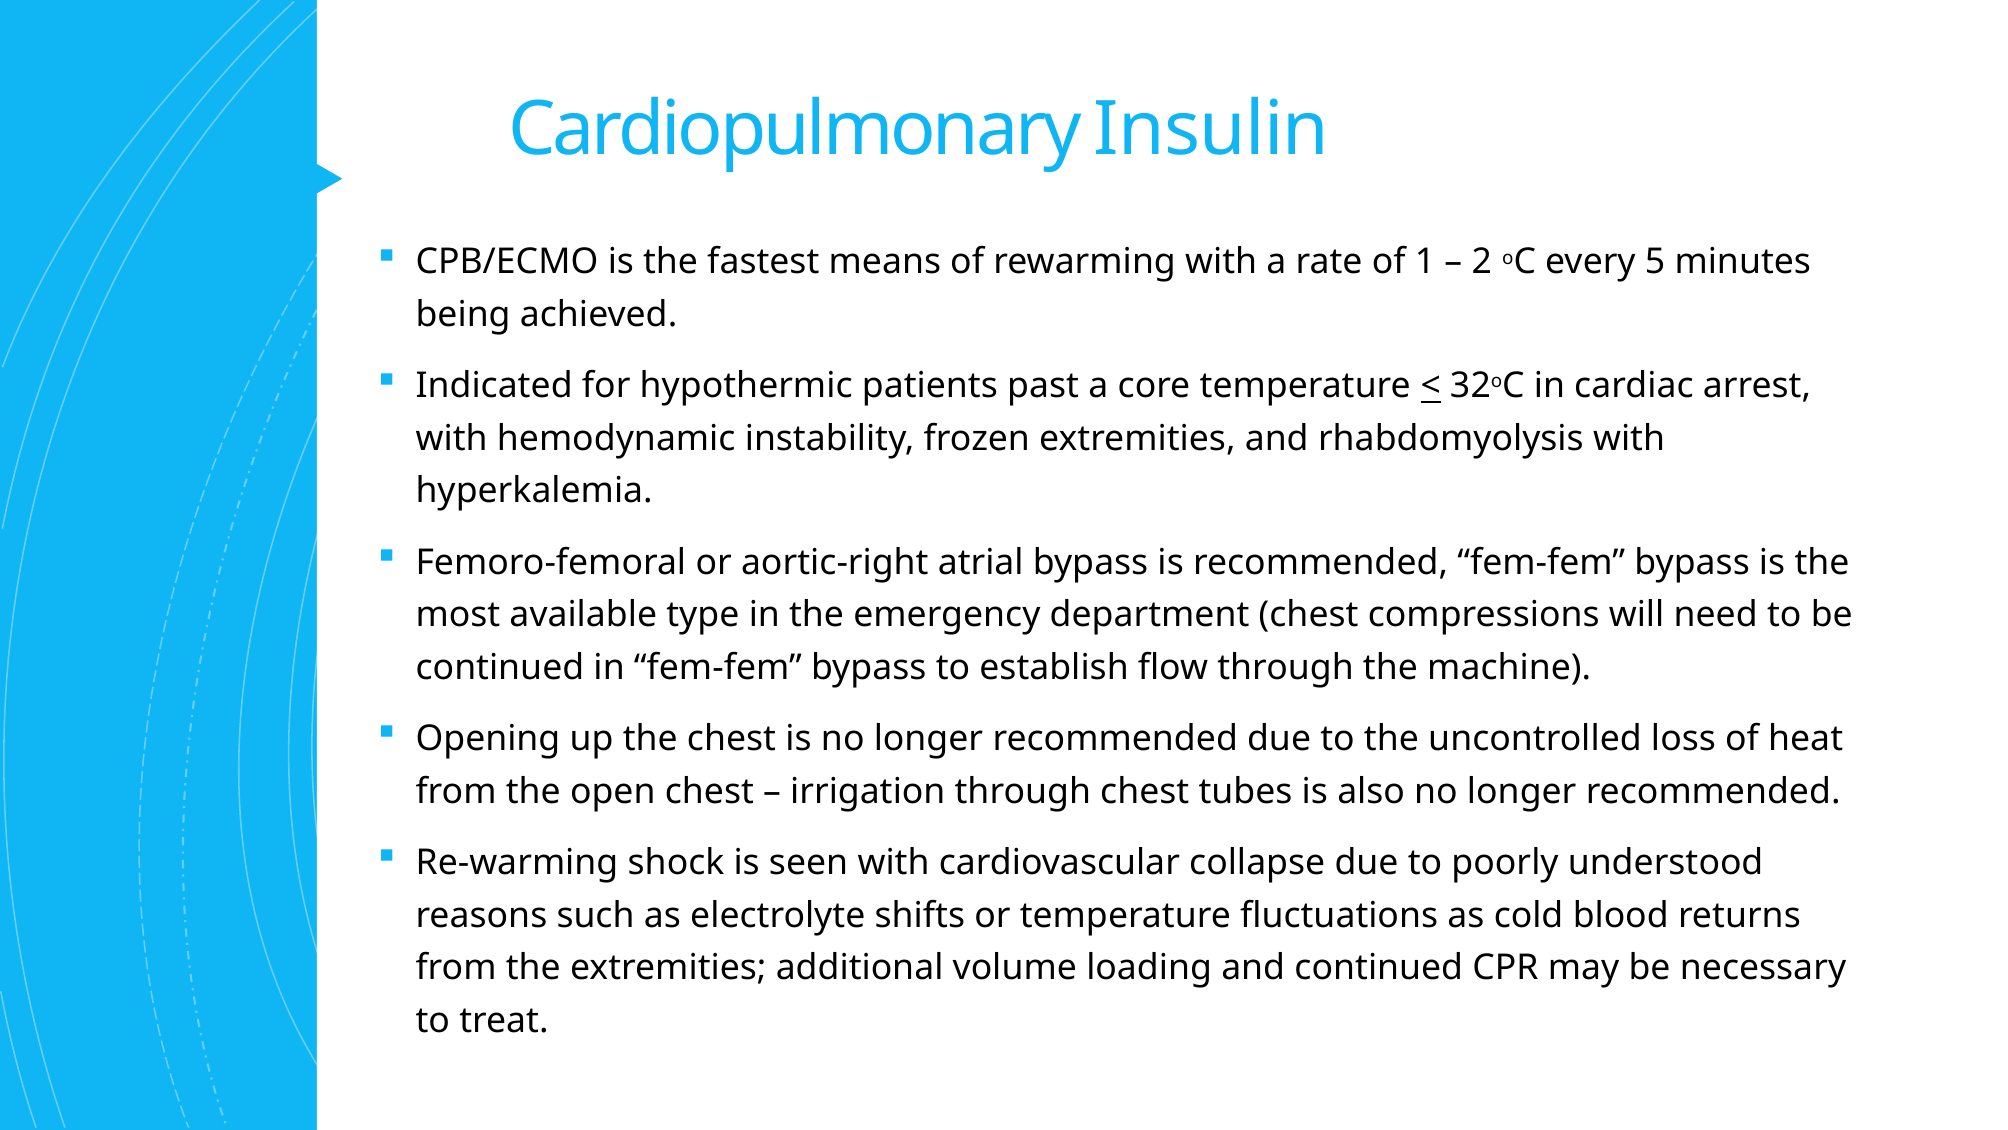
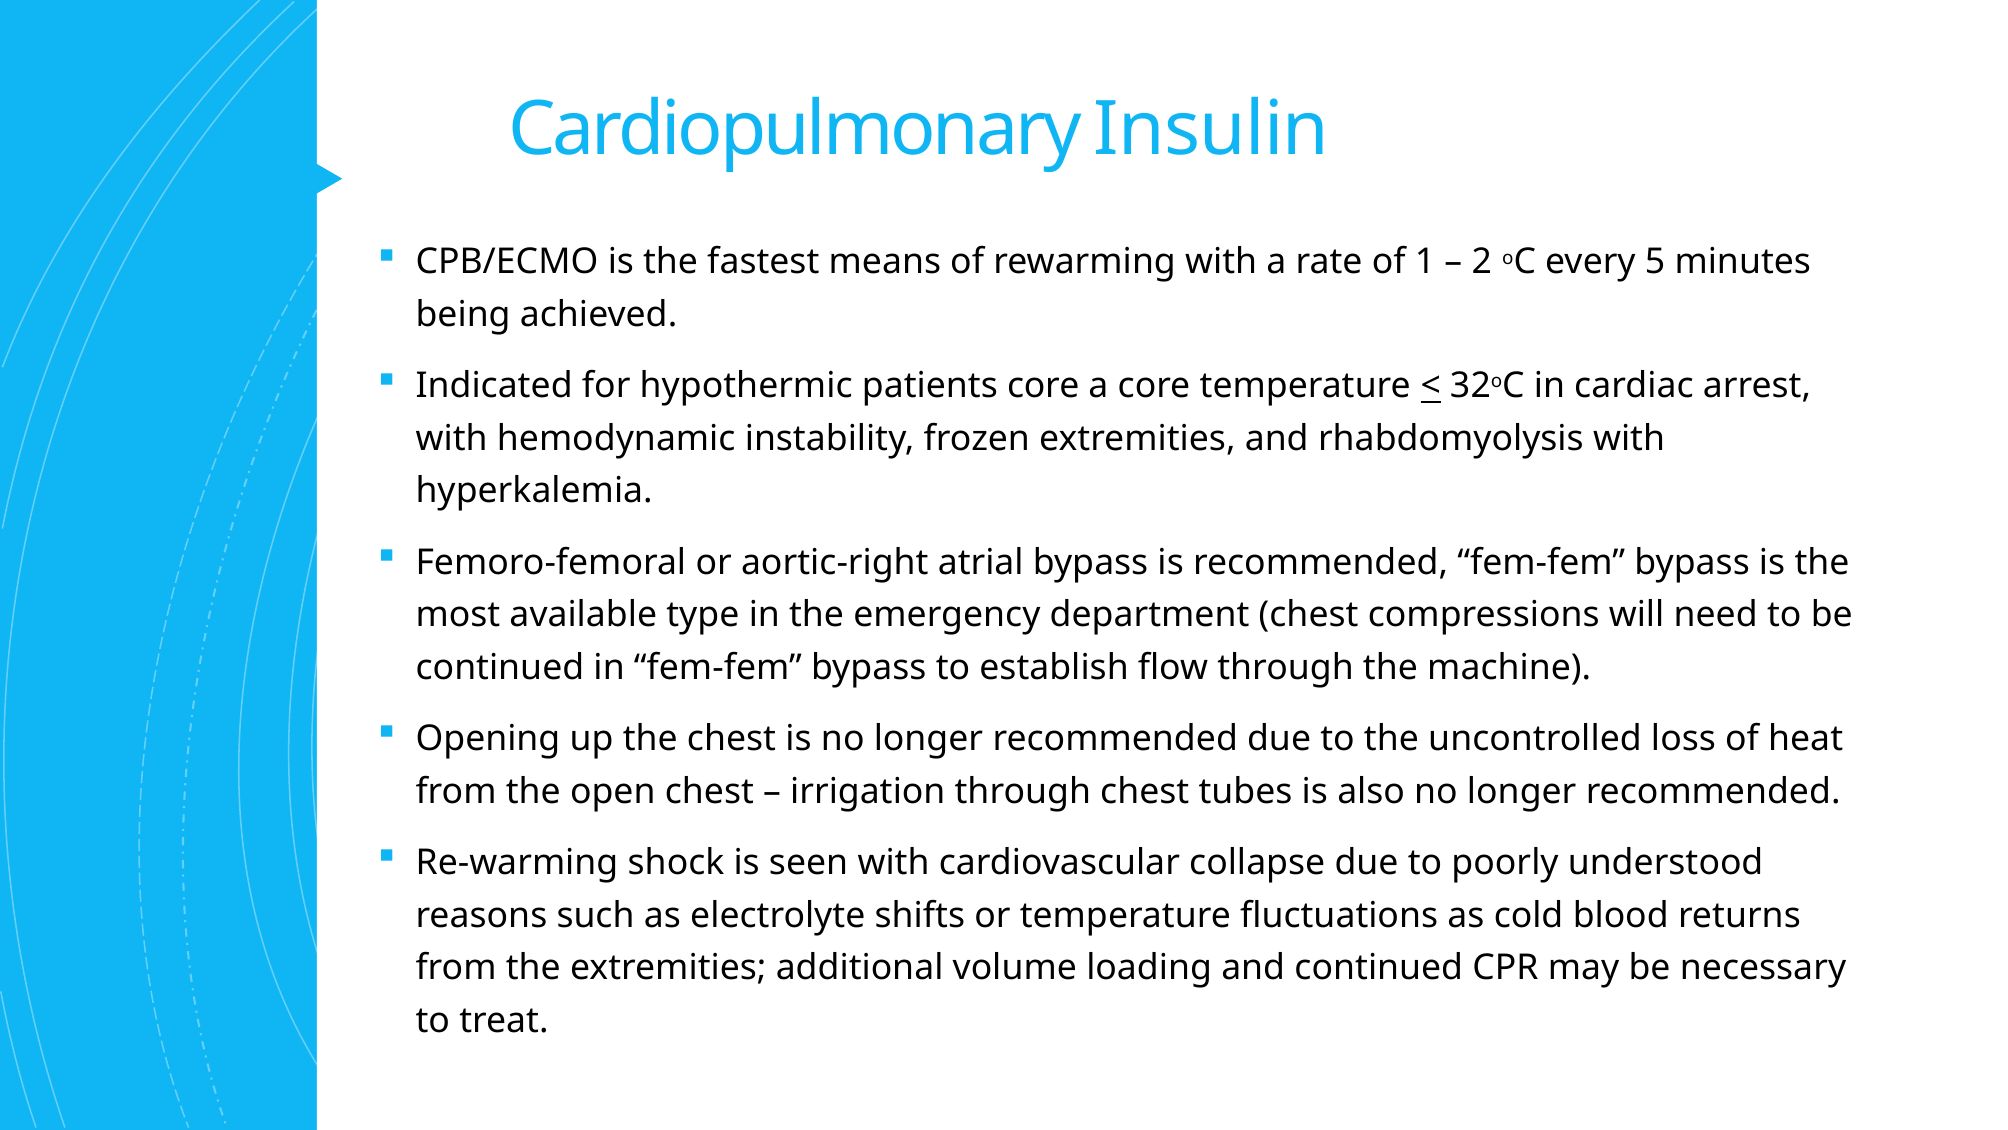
patients past: past -> core (1043, 386)
